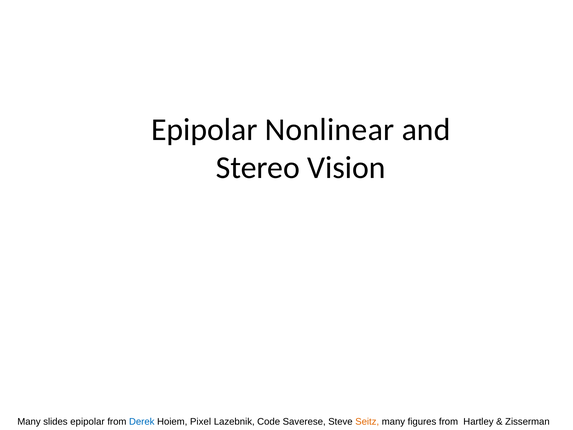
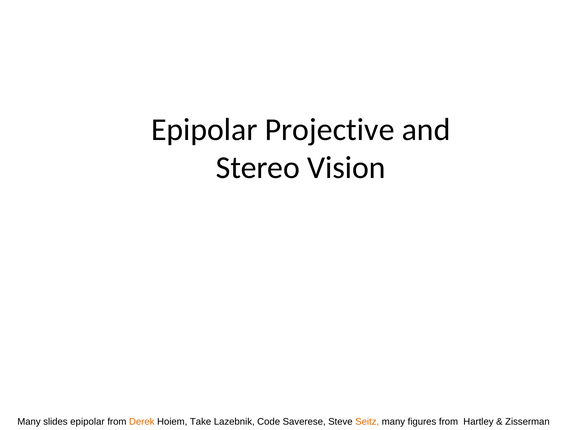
Nonlinear: Nonlinear -> Projective (330, 129)
Derek colour: blue -> orange (142, 422)
Pixel: Pixel -> Take (201, 422)
